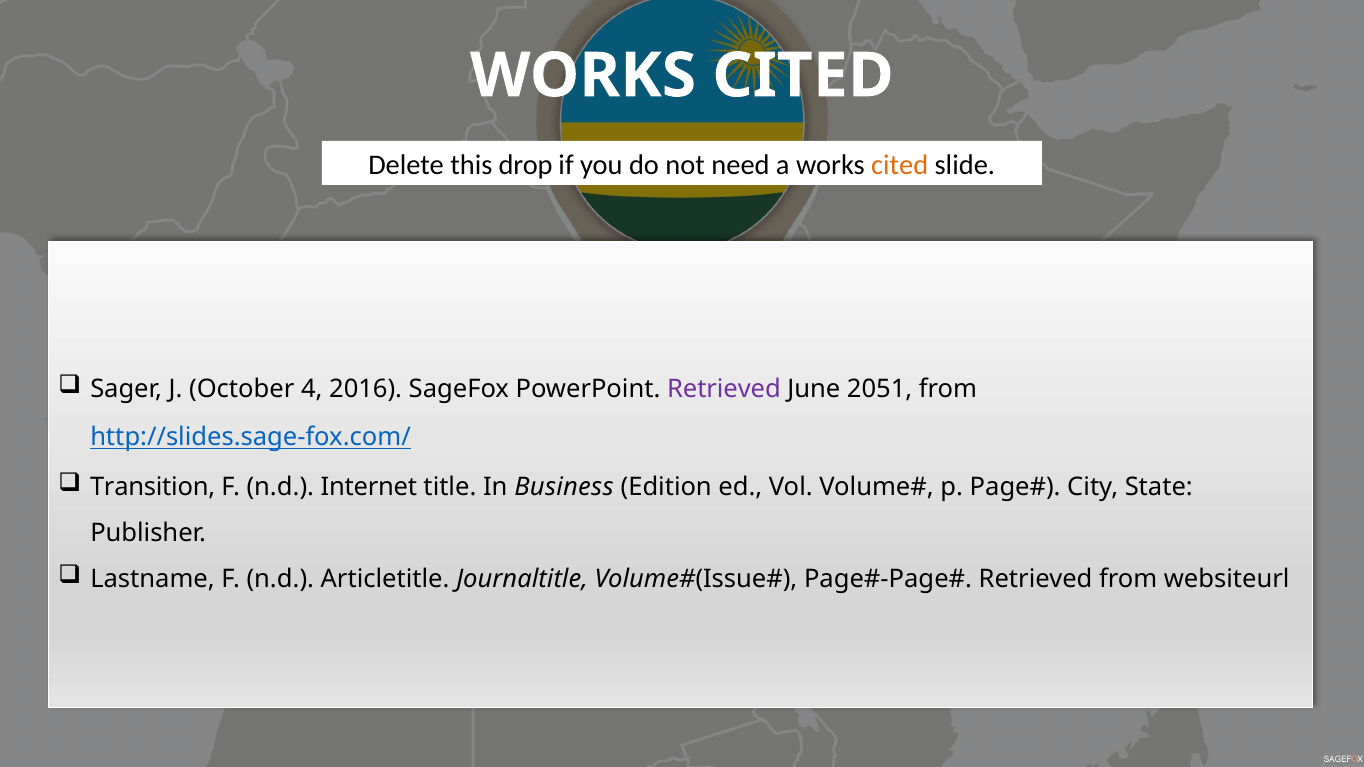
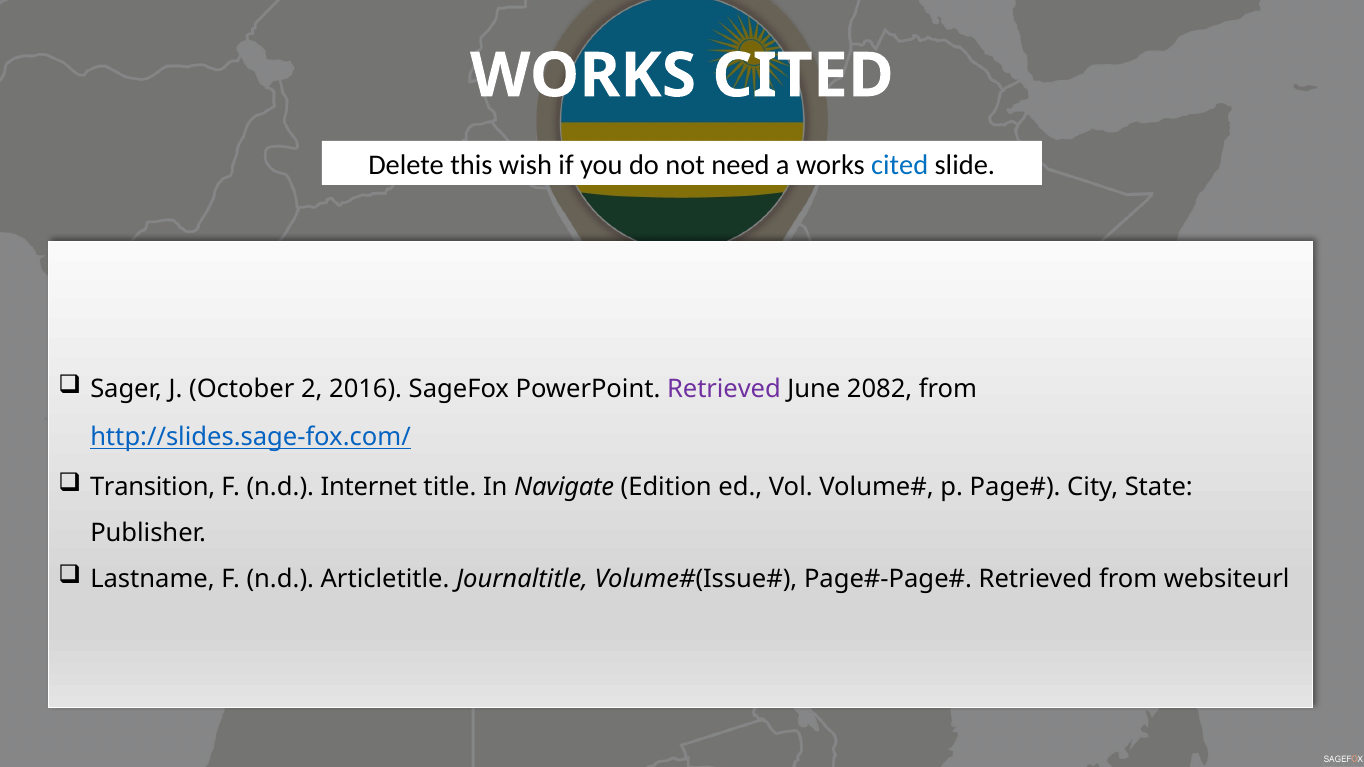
drop: drop -> wish (525, 165)
cited colour: orange -> blue (900, 165)
4: 4 -> 2 (312, 389)
2051: 2051 -> 2082 (880, 389)
Business: Business -> Navigate (564, 488)
